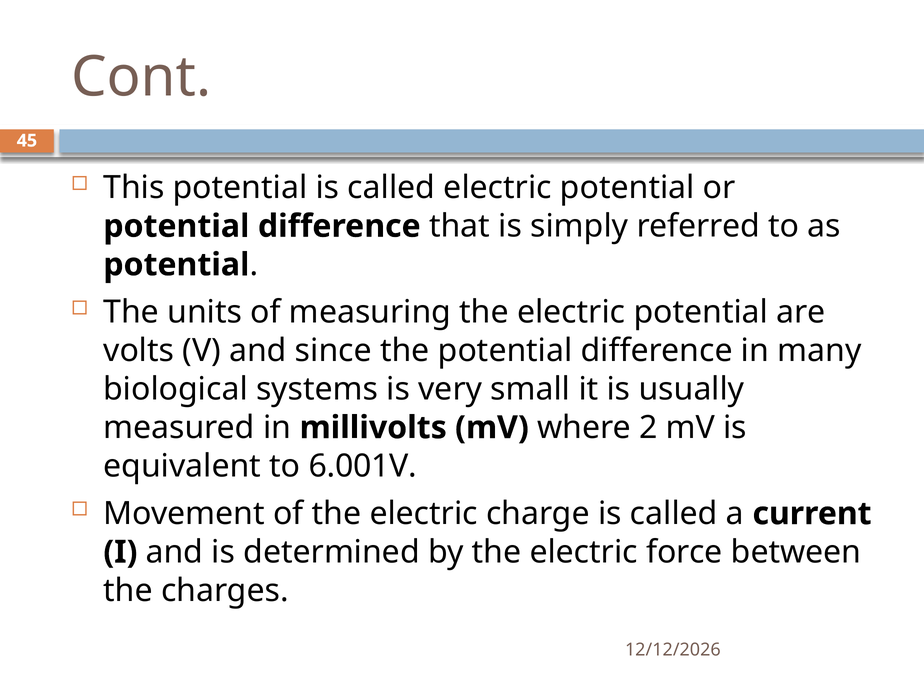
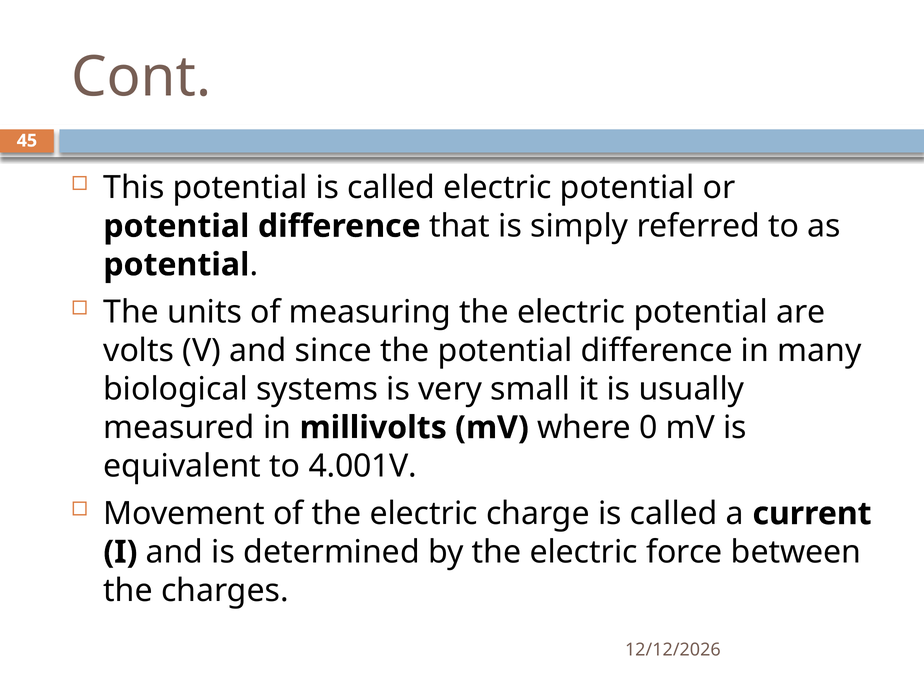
2: 2 -> 0 (648, 428)
6.001V: 6.001V -> 4.001V (363, 466)
